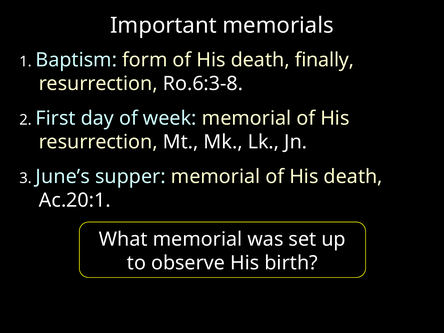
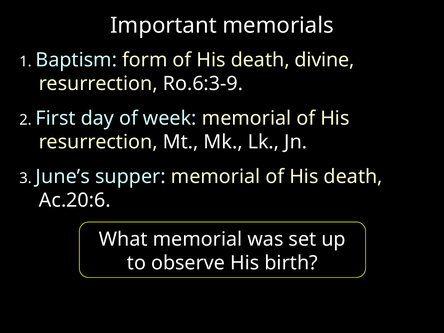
finally: finally -> divine (324, 60)
Ro.6:3-8: Ro.6:3-8 -> Ro.6:3-9 (203, 84)
Ac.20:1: Ac.20:1 -> Ac.20:6 (75, 200)
